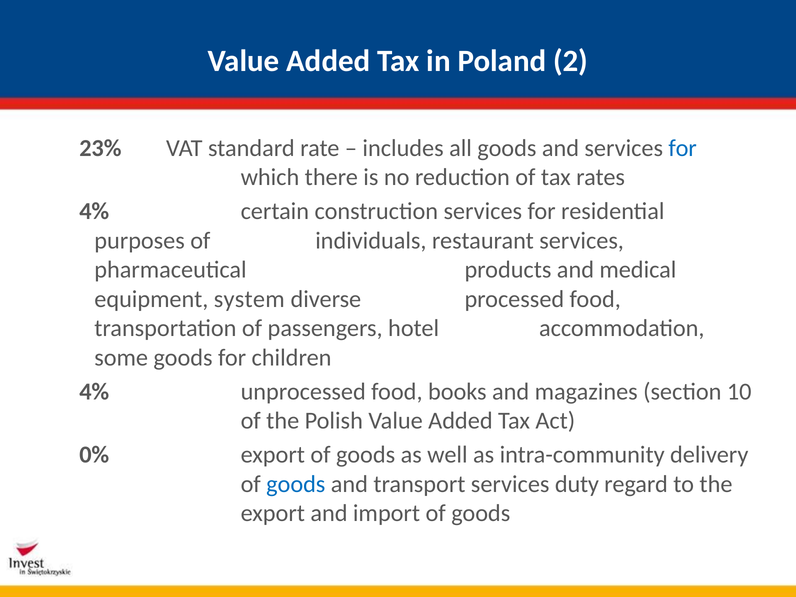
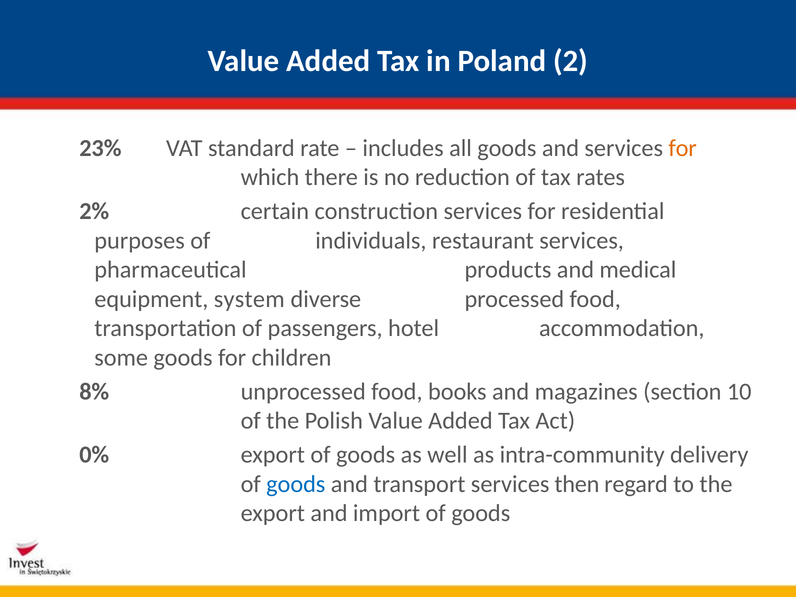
for colour: blue -> orange (683, 148)
4%: 4% -> 2% (94, 211)
4%: 4% -> 8% (94, 392)
duty: duty -> then (577, 484)
